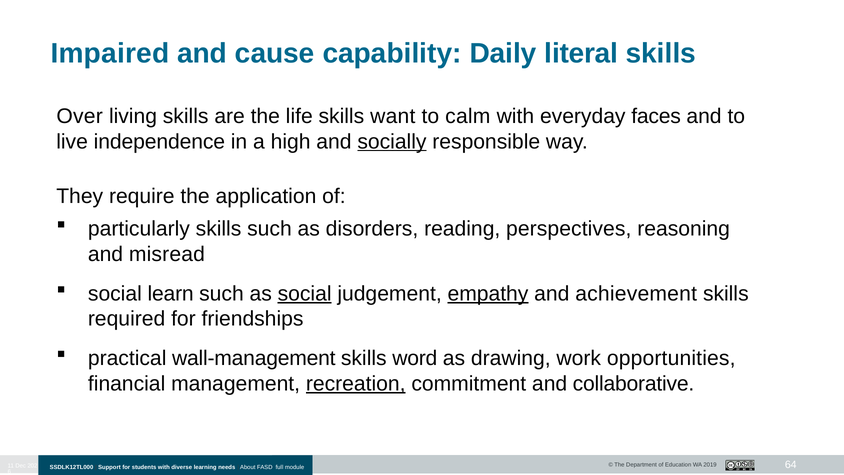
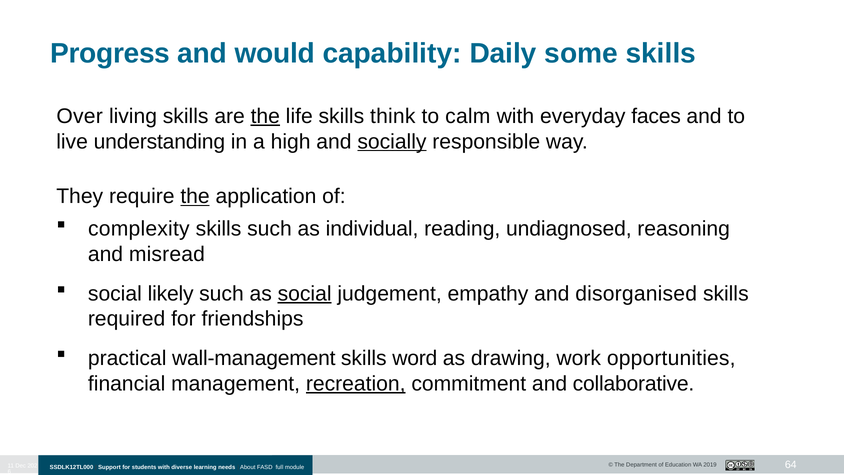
Impaired: Impaired -> Progress (110, 54)
cause: cause -> would (275, 54)
literal: literal -> some (581, 54)
the underline: none -> present (265, 116)
want: want -> think (393, 116)
independence: independence -> understanding (159, 141)
the underline: none -> present (195, 196)
particularly: particularly -> complexity (139, 229)
disorders: disorders -> individual (372, 229)
perspectives: perspectives -> undiagnosed (569, 229)
learn: learn -> likely (171, 293)
empathy underline: present -> none (488, 293)
achievement: achievement -> disorganised (636, 293)
